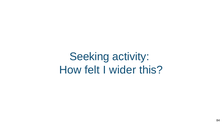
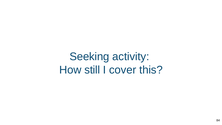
felt: felt -> still (92, 70)
wider: wider -> cover (123, 70)
